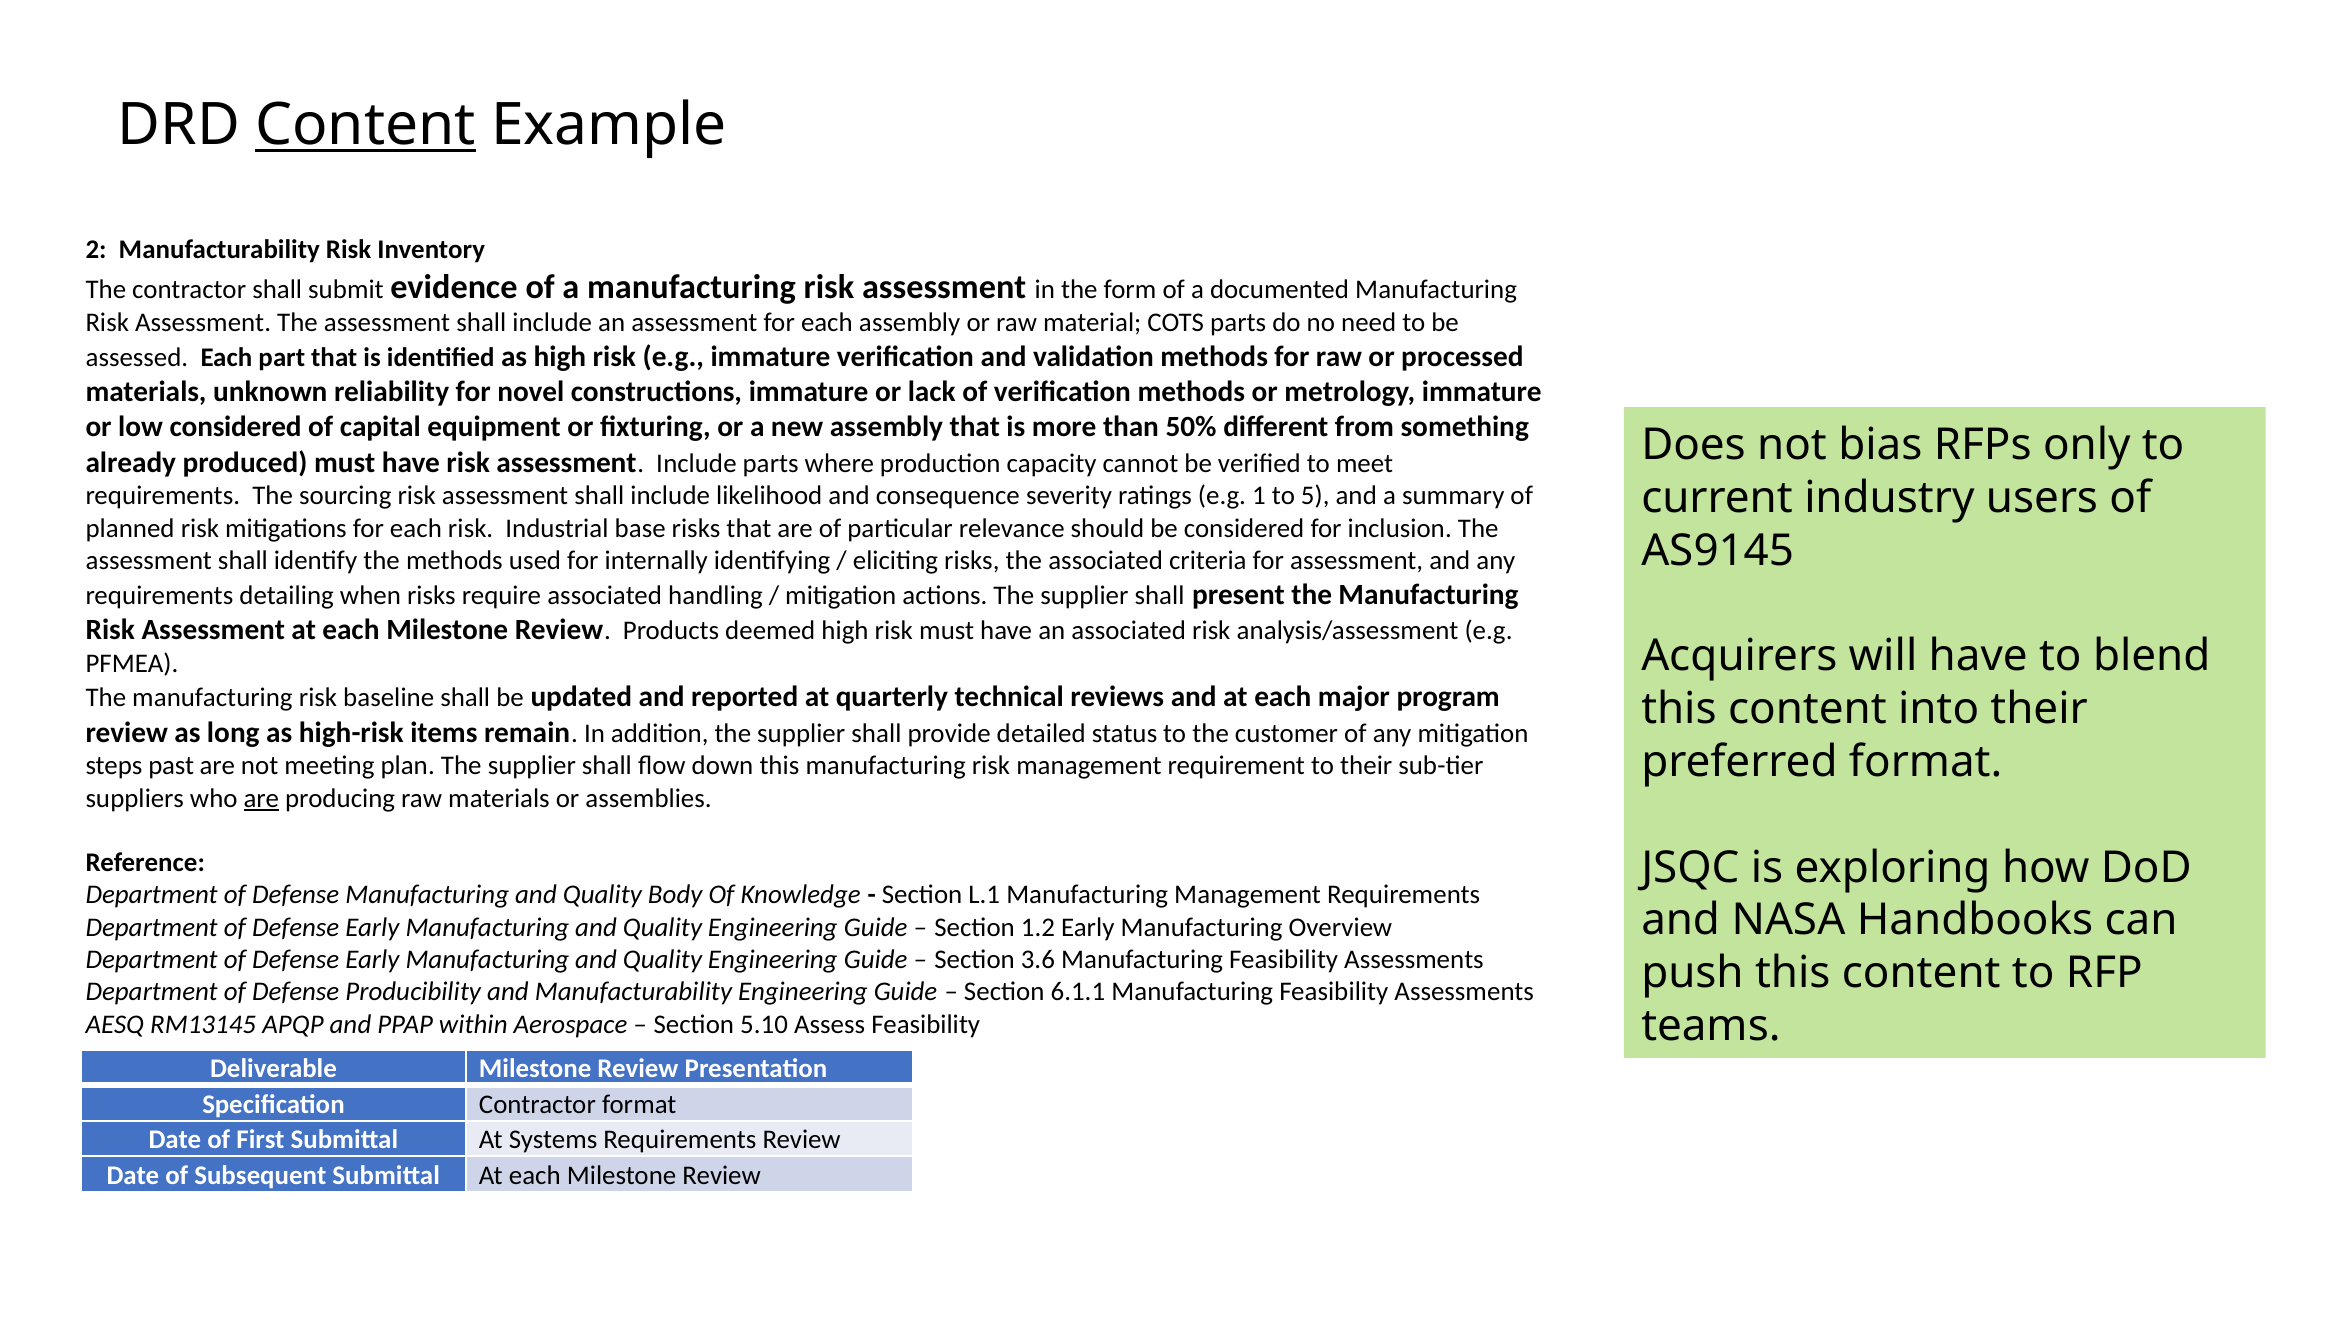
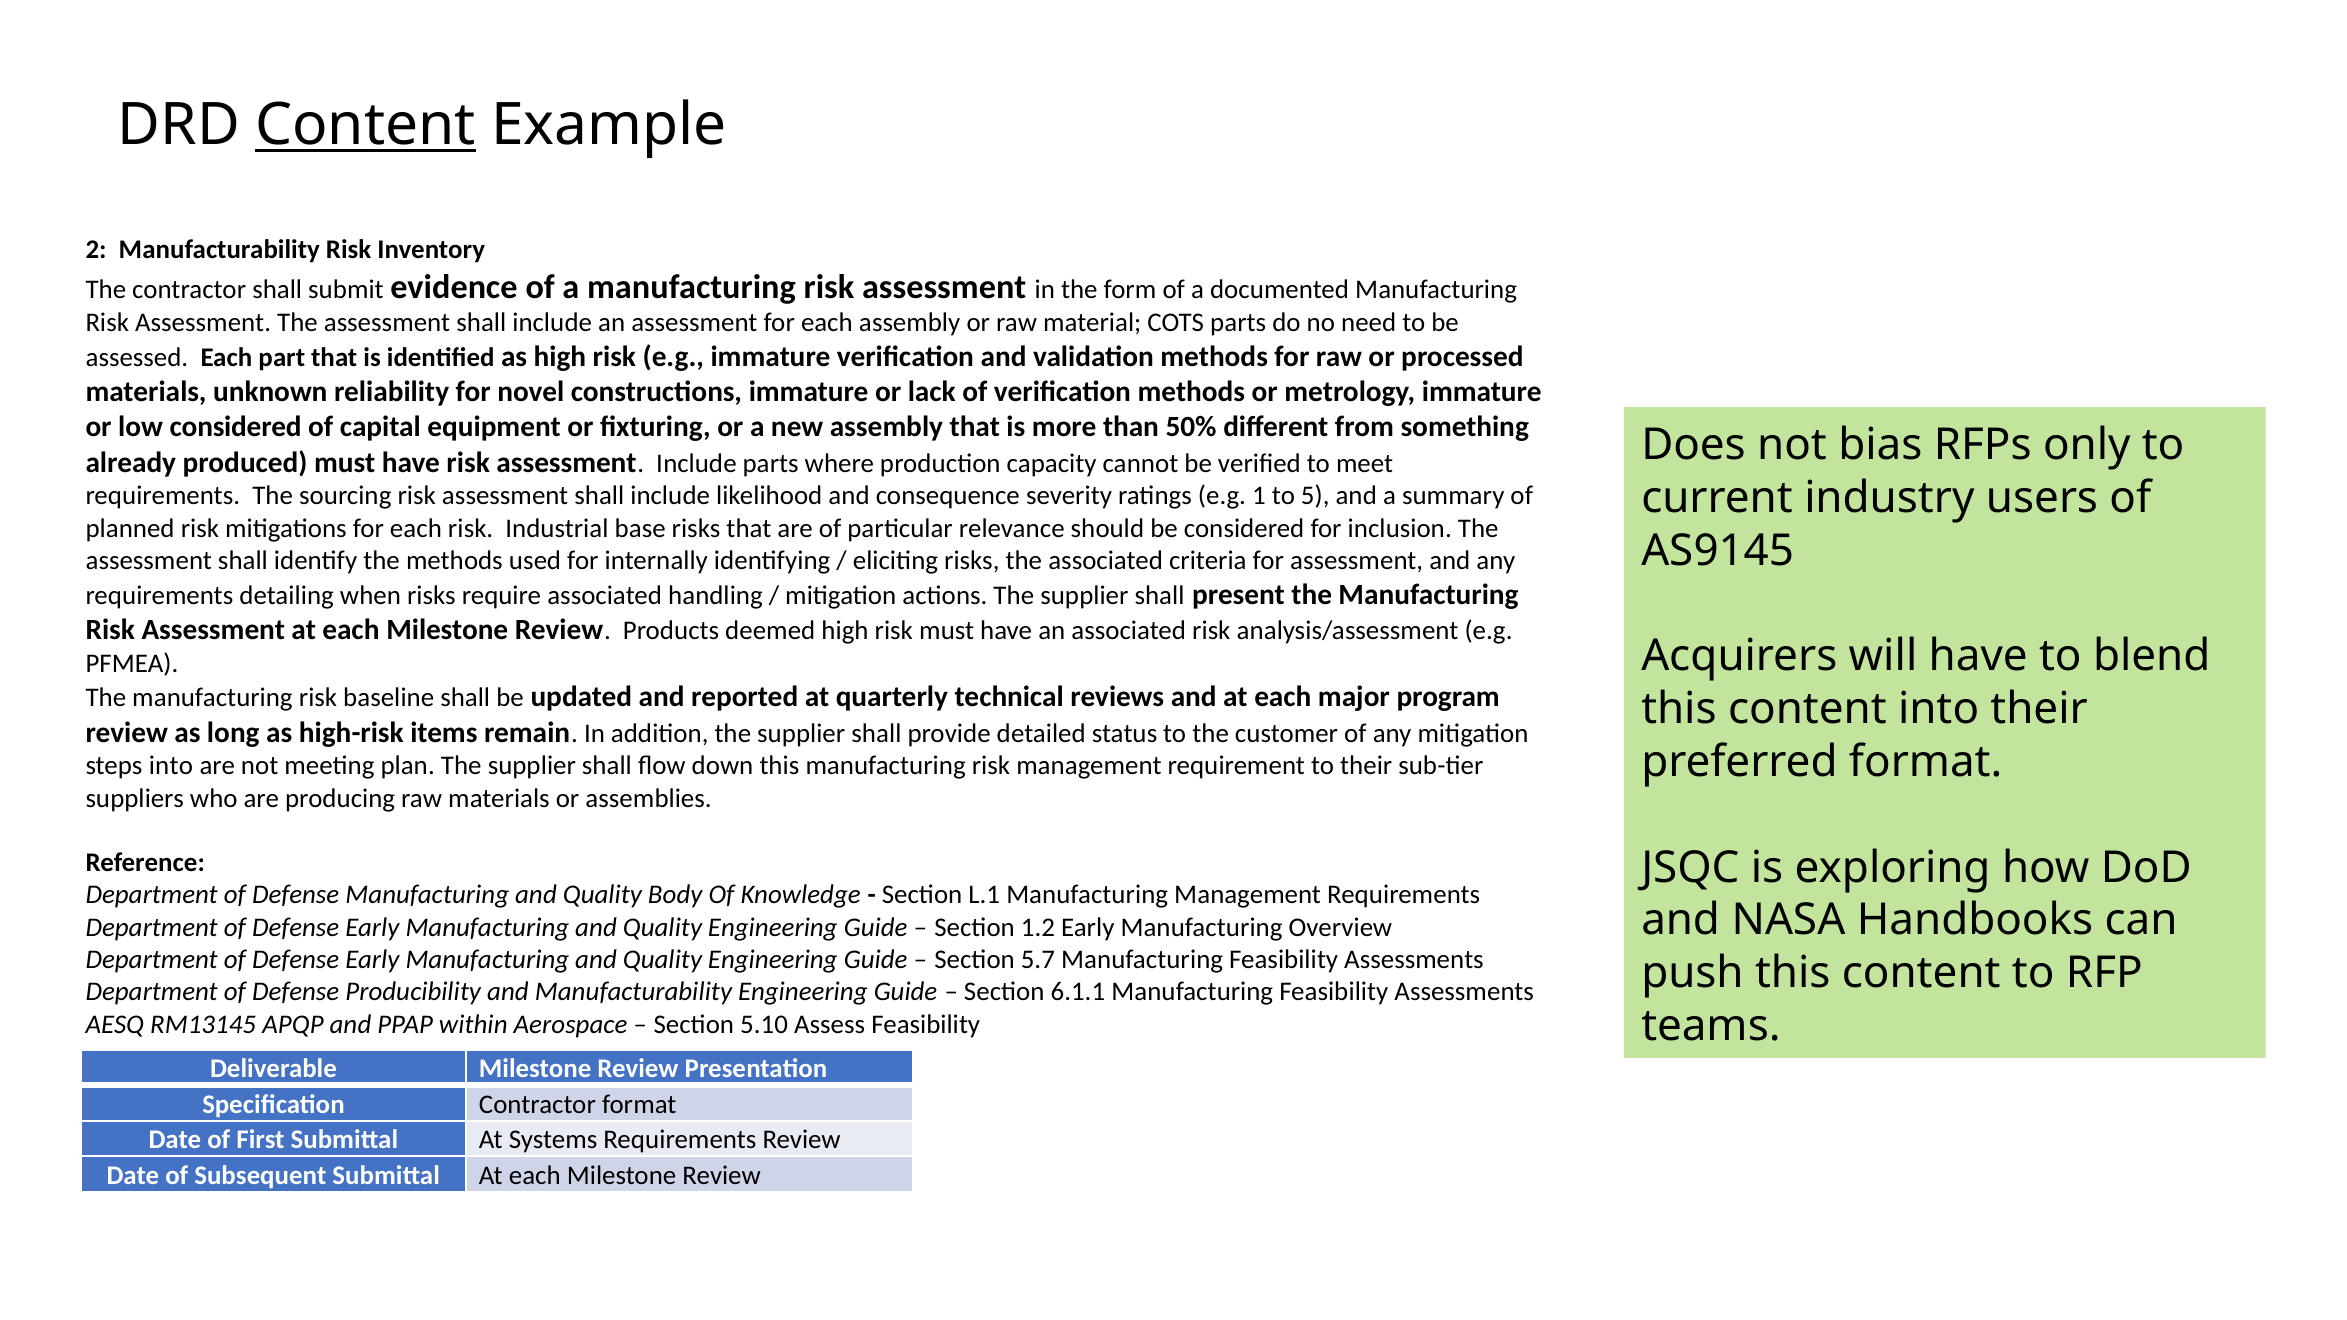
steps past: past -> into (171, 766)
are underline: present -> none (261, 798)
3.6: 3.6 -> 5.7 (1038, 960)
